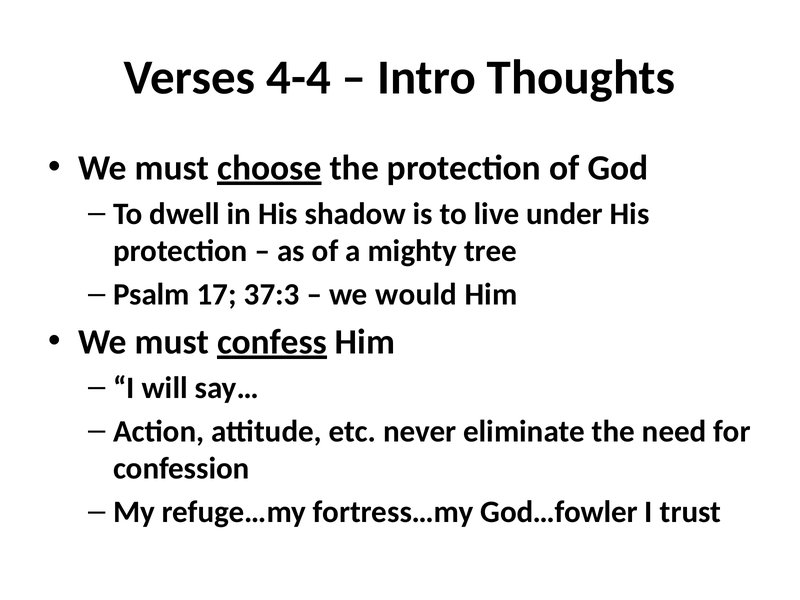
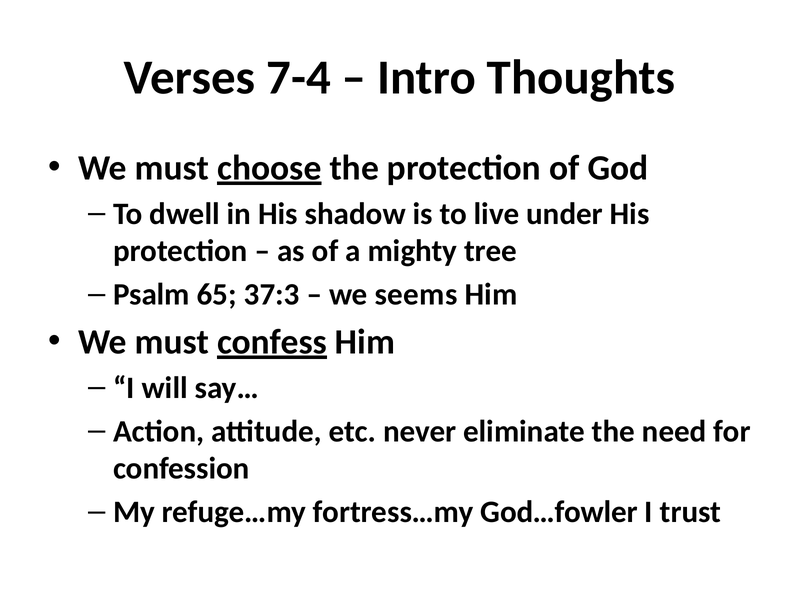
4-4: 4-4 -> 7-4 (299, 77)
17: 17 -> 65 (217, 294)
would: would -> seems (416, 294)
